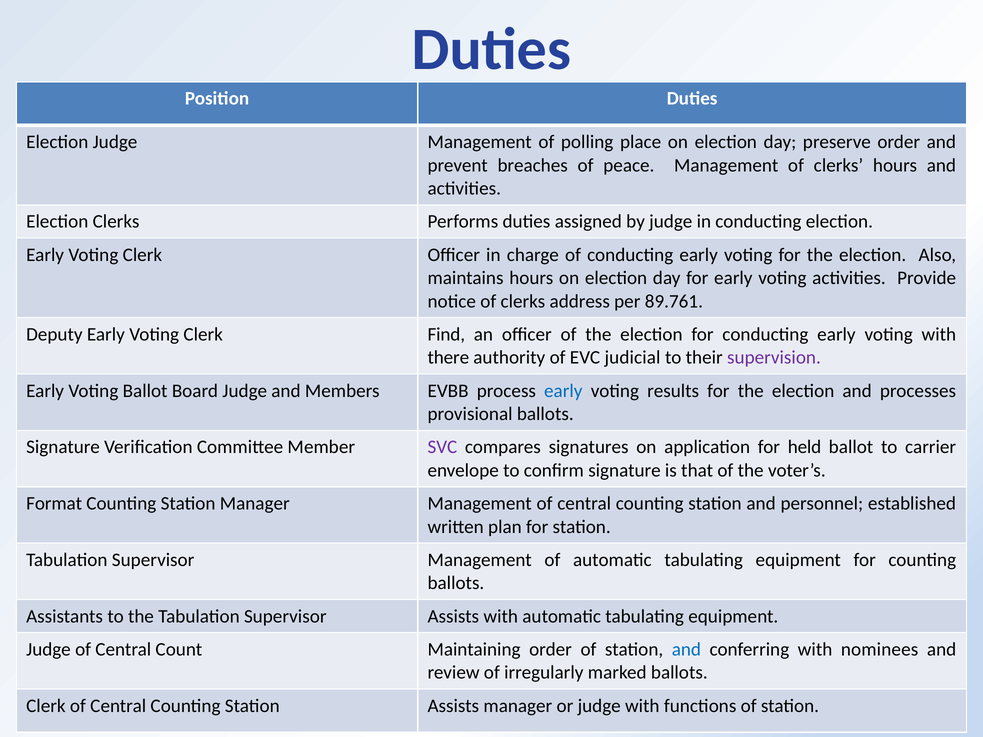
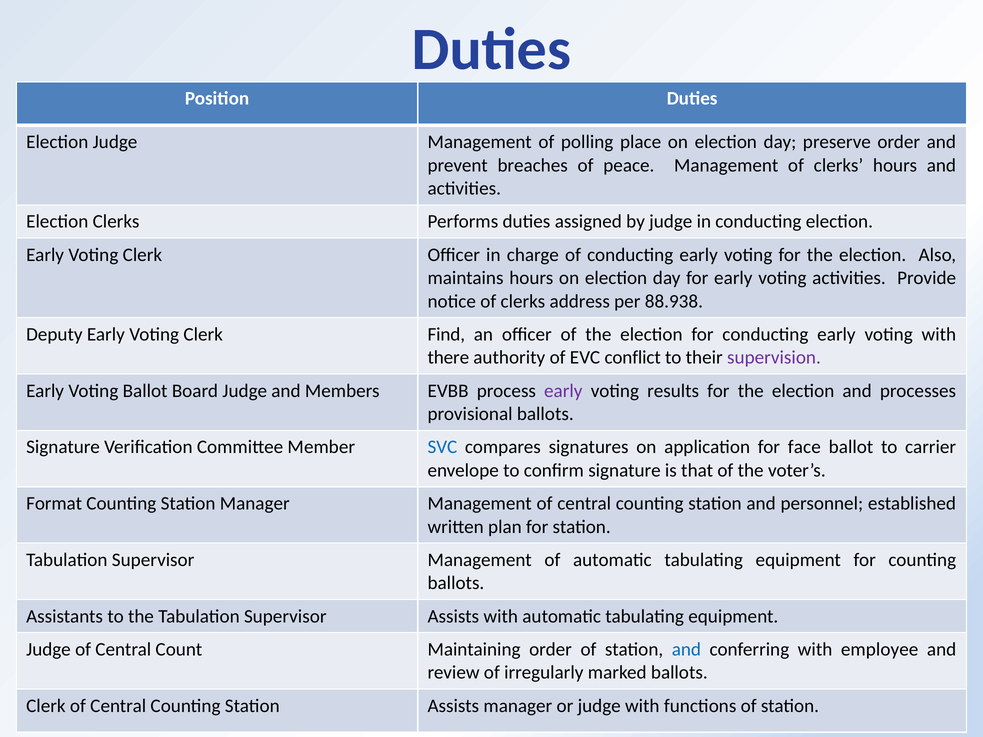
89.761: 89.761 -> 88.938 (674, 301)
judicial: judicial -> conflict (633, 358)
early colour: blue -> purple (563, 391)
SVC colour: purple -> blue (442, 447)
held: held -> face (804, 447)
nominees: nominees -> employee (880, 650)
